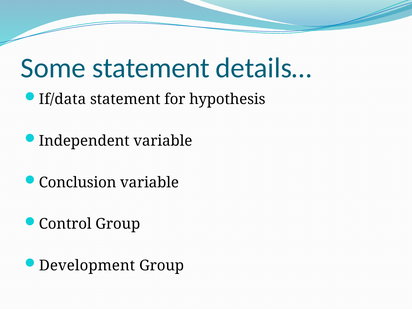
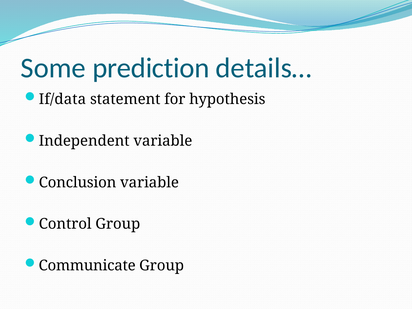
Some statement: statement -> prediction (151, 68)
Development: Development -> Communicate (87, 266)
